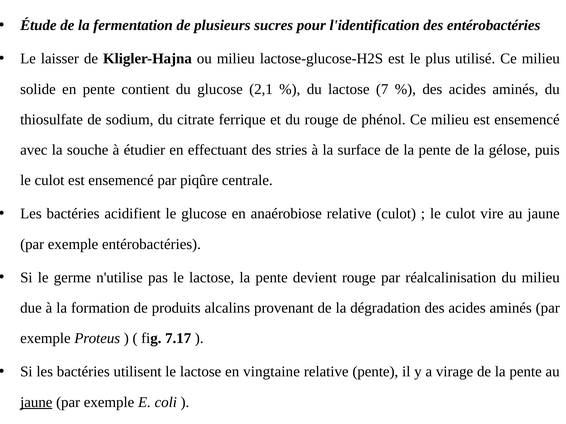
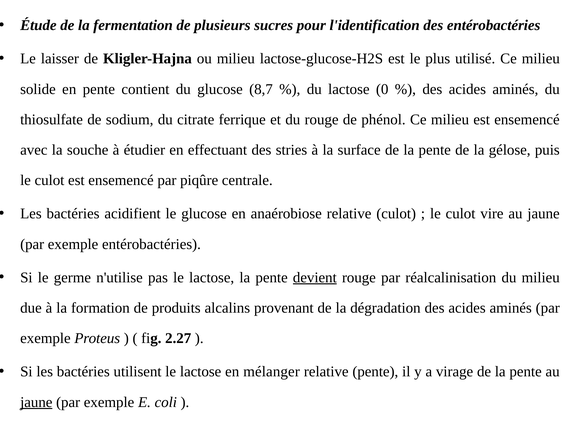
2,1: 2,1 -> 8,7 (261, 89)
7: 7 -> 0 (382, 89)
devient underline: none -> present (315, 278)
7.17: 7.17 -> 2.27 (178, 339)
vingtaine: vingtaine -> mélanger (272, 372)
